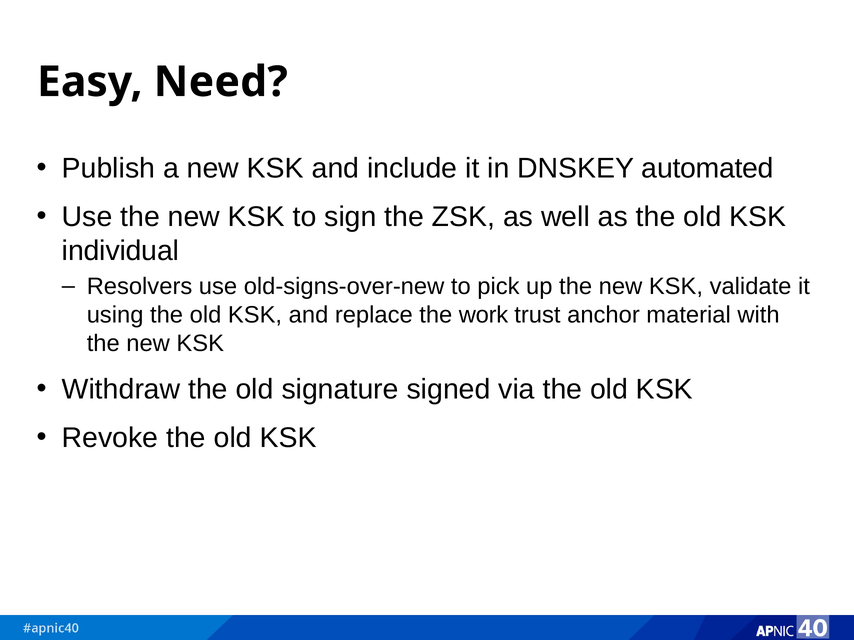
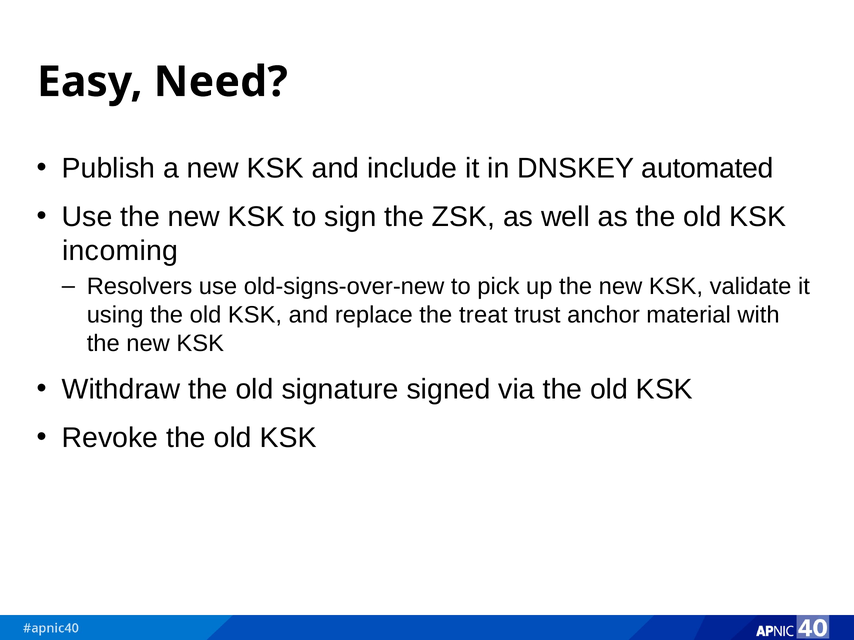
individual: individual -> incoming (120, 251)
work: work -> treat (483, 315)
